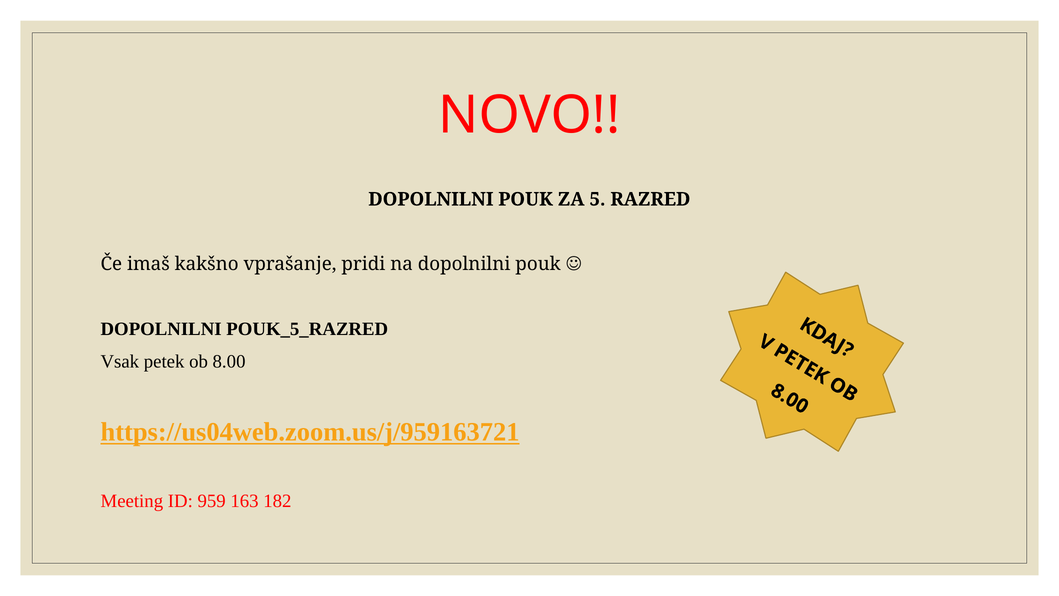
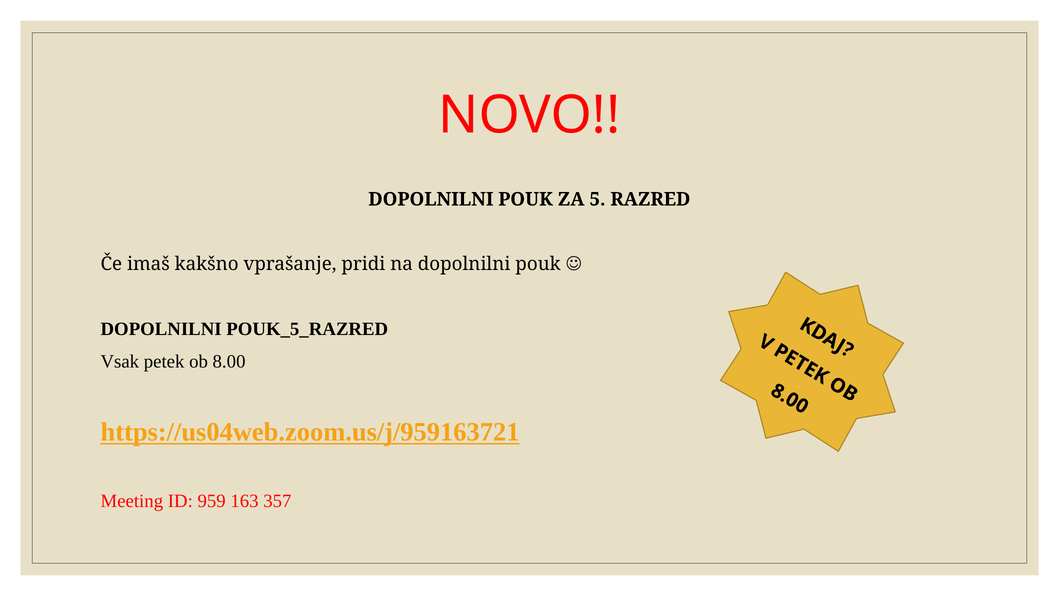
182: 182 -> 357 (277, 501)
